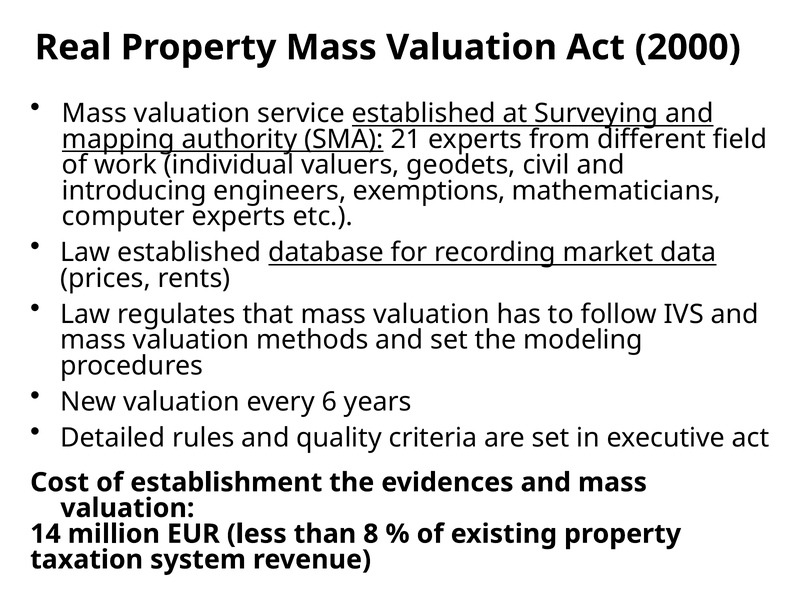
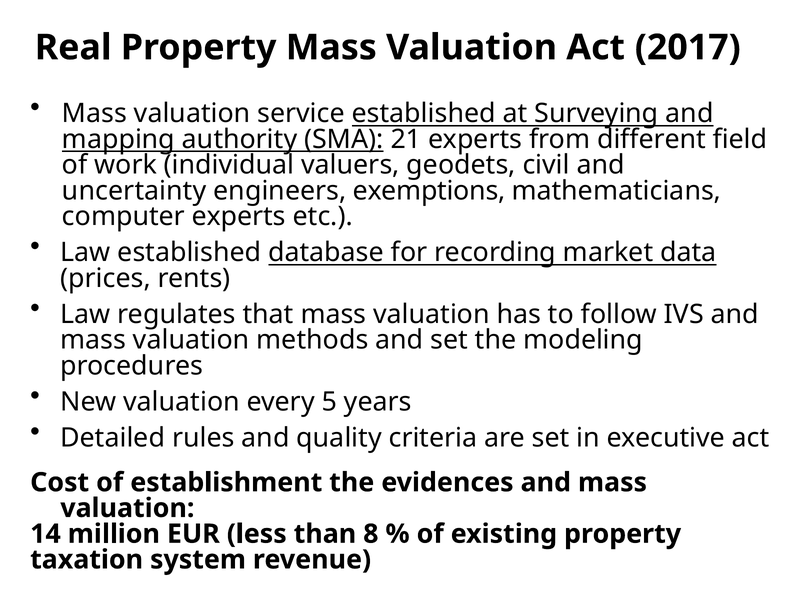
2000: 2000 -> 2017 (688, 47)
introducing: introducing -> uncertainty (134, 191)
6: 6 -> 5 (329, 402)
